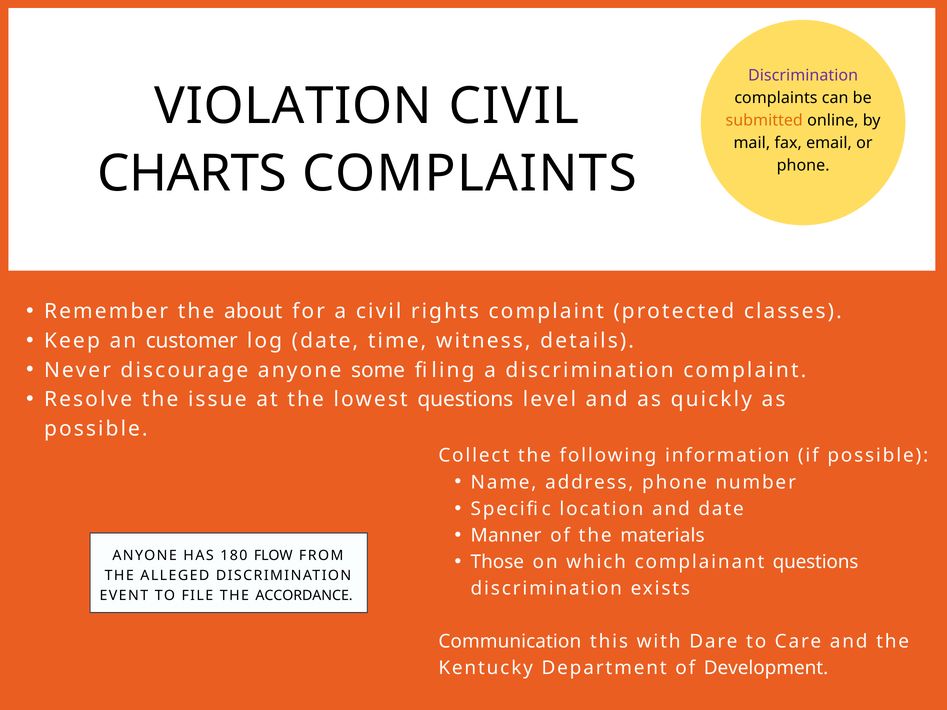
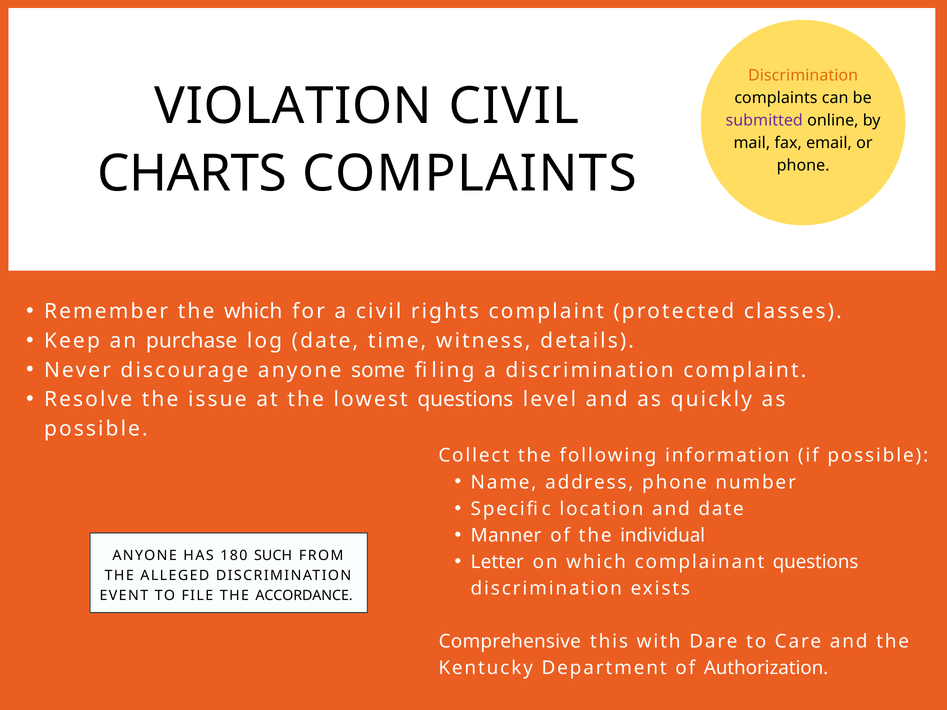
Discrimination colour: purple -> orange (803, 76)
submitted colour: orange -> purple (764, 121)
the about: about -> which (253, 312)
customer: customer -> purchase (192, 341)
materials: materials -> individual (663, 536)
FLOW: FLOW -> SUCH (273, 556)
Those: Those -> Letter (497, 562)
Communication: Communication -> Comprehensive (510, 642)
Development: Development -> Authorization (766, 668)
